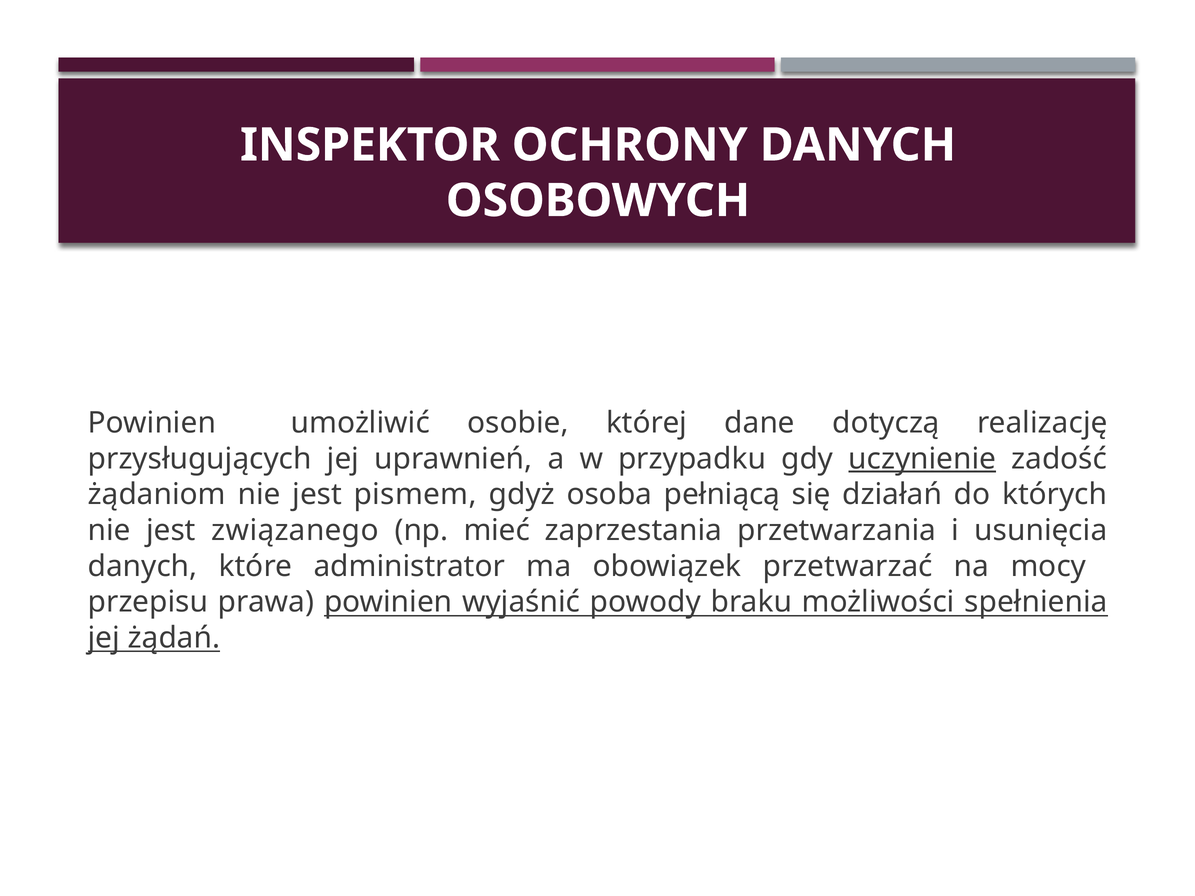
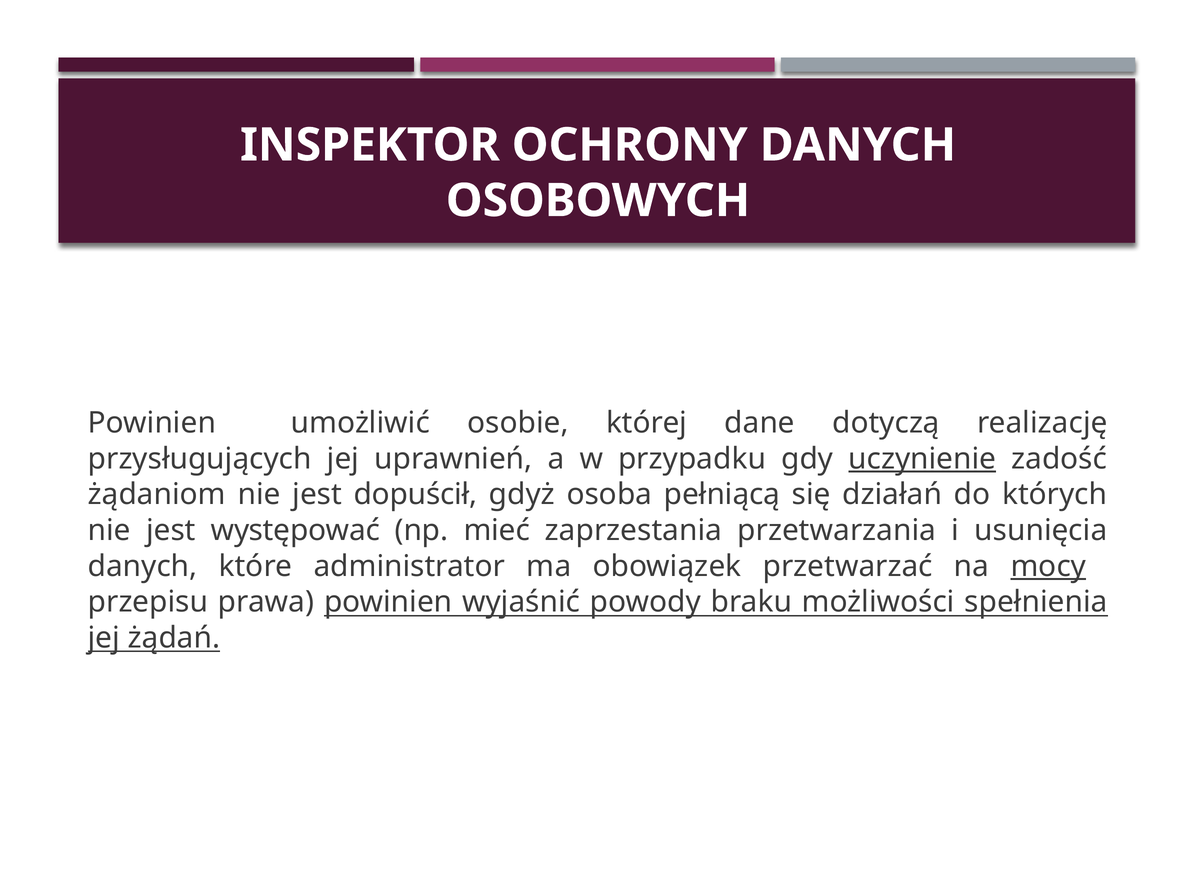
pismem: pismem -> dopuścił (416, 495)
związanego: związanego -> występować (295, 530)
mocy underline: none -> present (1048, 566)
